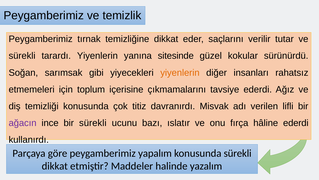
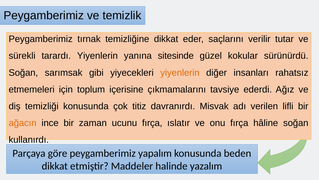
ağacın colour: purple -> orange (23, 123)
bir sürekli: sürekli -> zaman (93, 123)
ucunu bazı: bazı -> fırça (152, 123)
hâline ederdi: ederdi -> soğan (296, 123)
konusunda sürekli: sürekli -> beden (238, 153)
